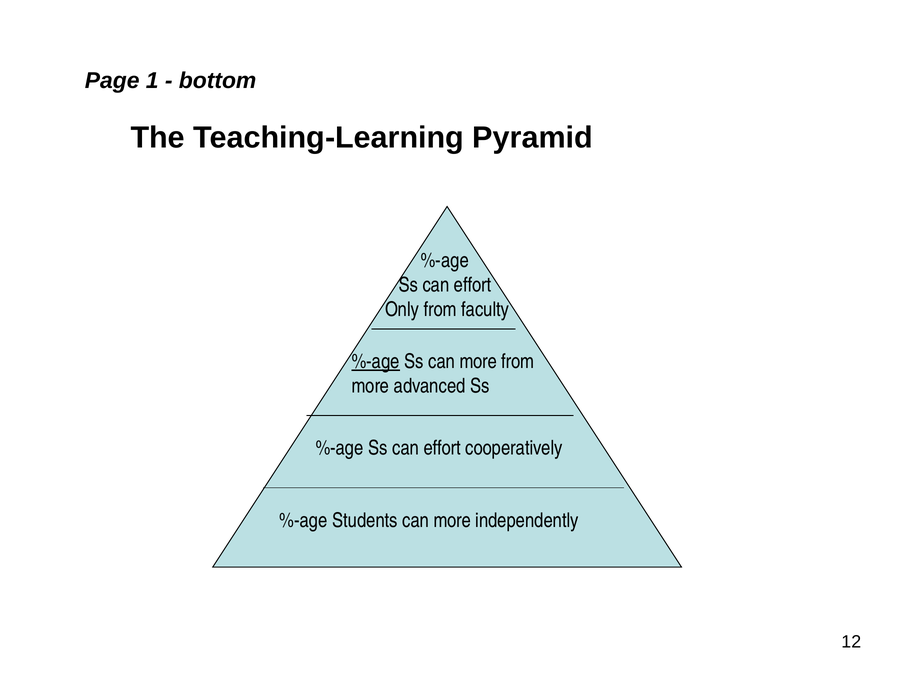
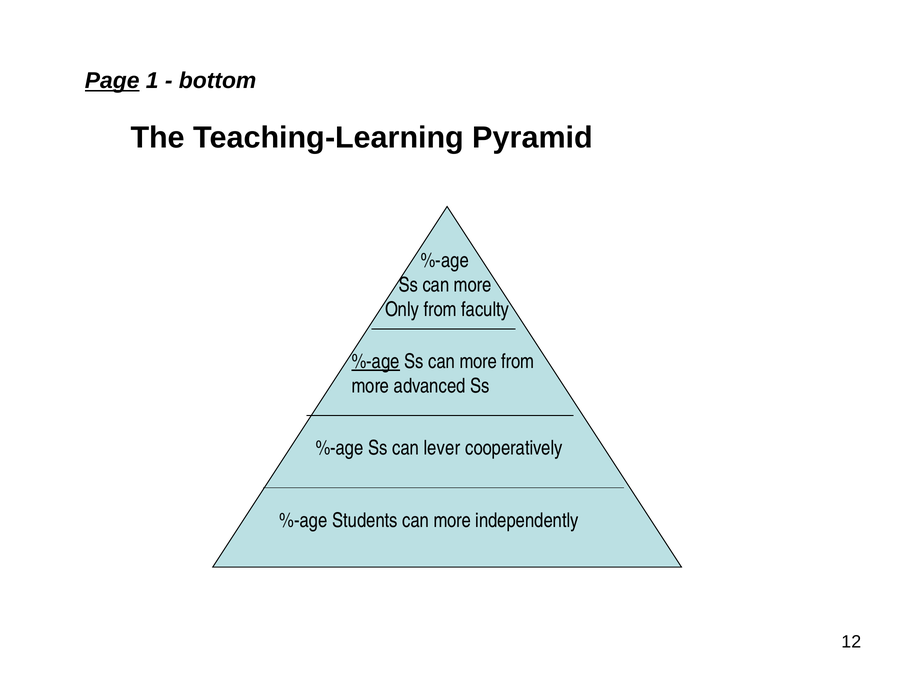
Page underline: none -> present (112, 81)
effort: effort -> more (473, 285)
effort: effort -> lever (442, 448)
